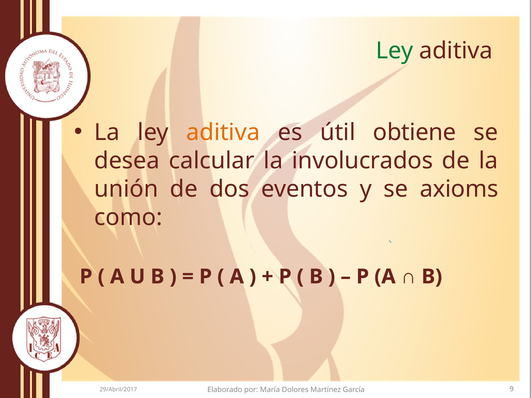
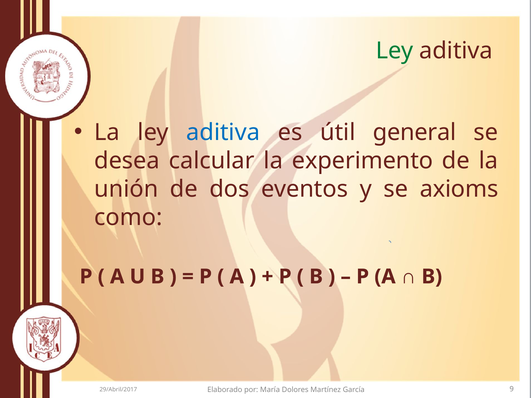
aditiva colour: orange -> blue (223, 132)
obtiene: obtiene -> general (415, 132)
involucrados: involucrados -> experimento (362, 161)
